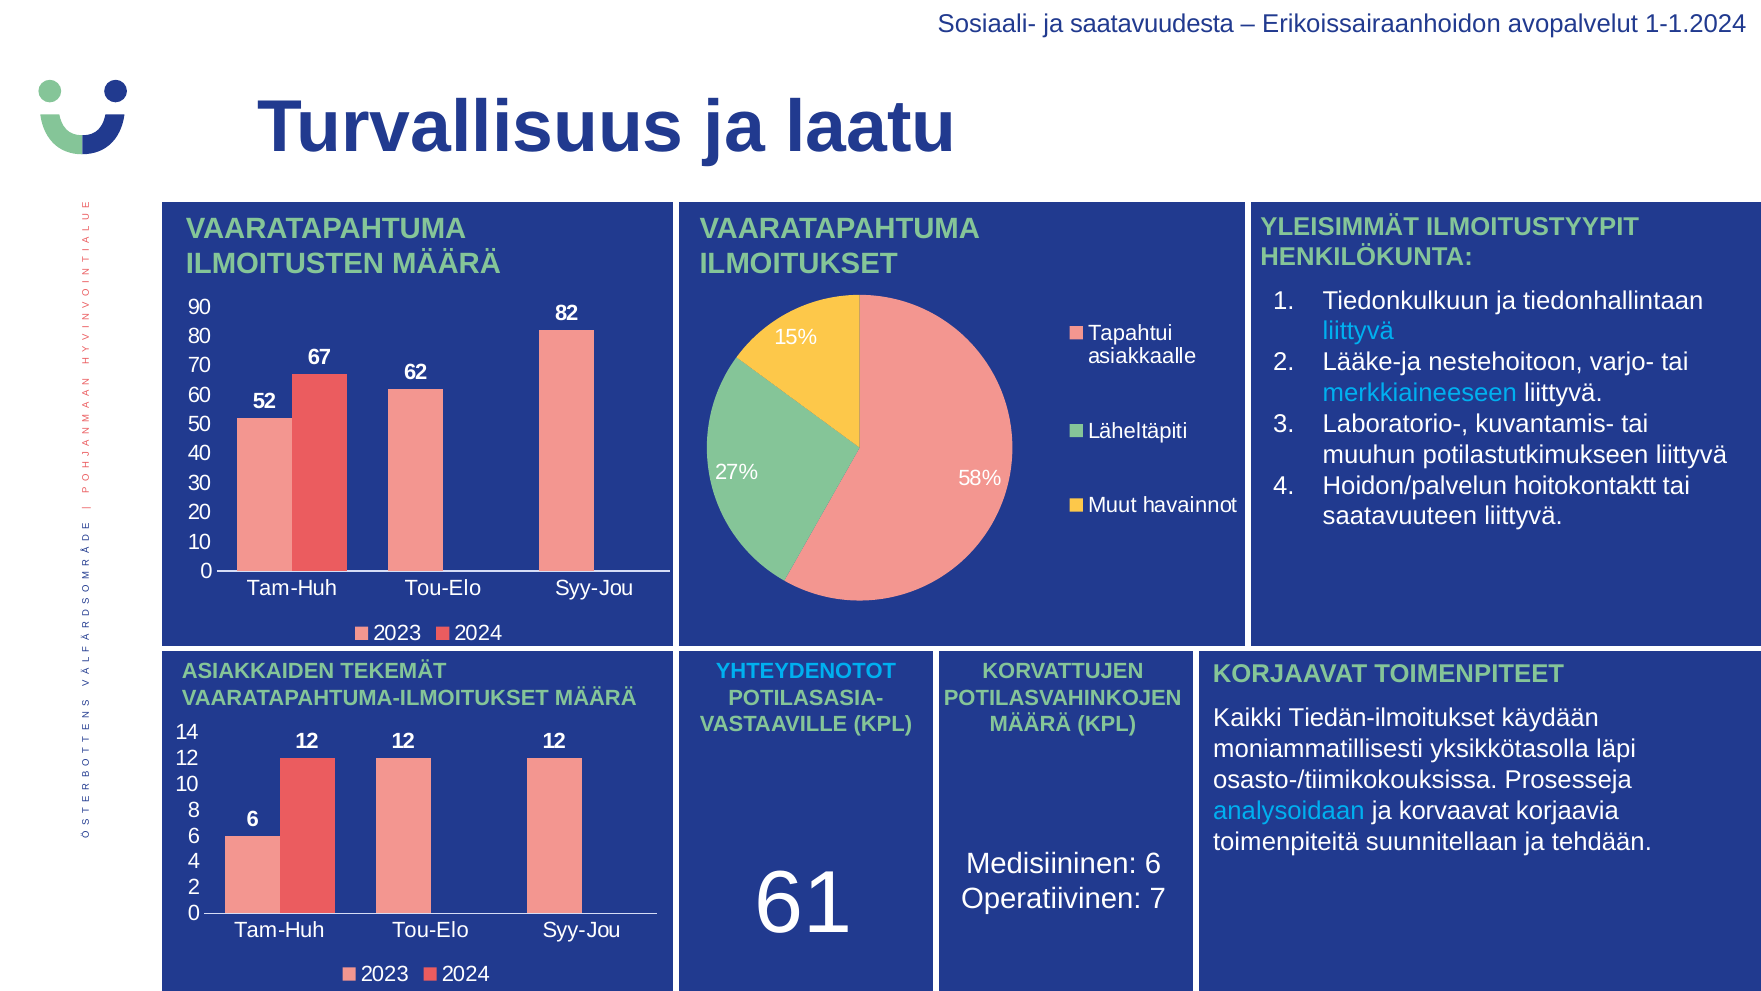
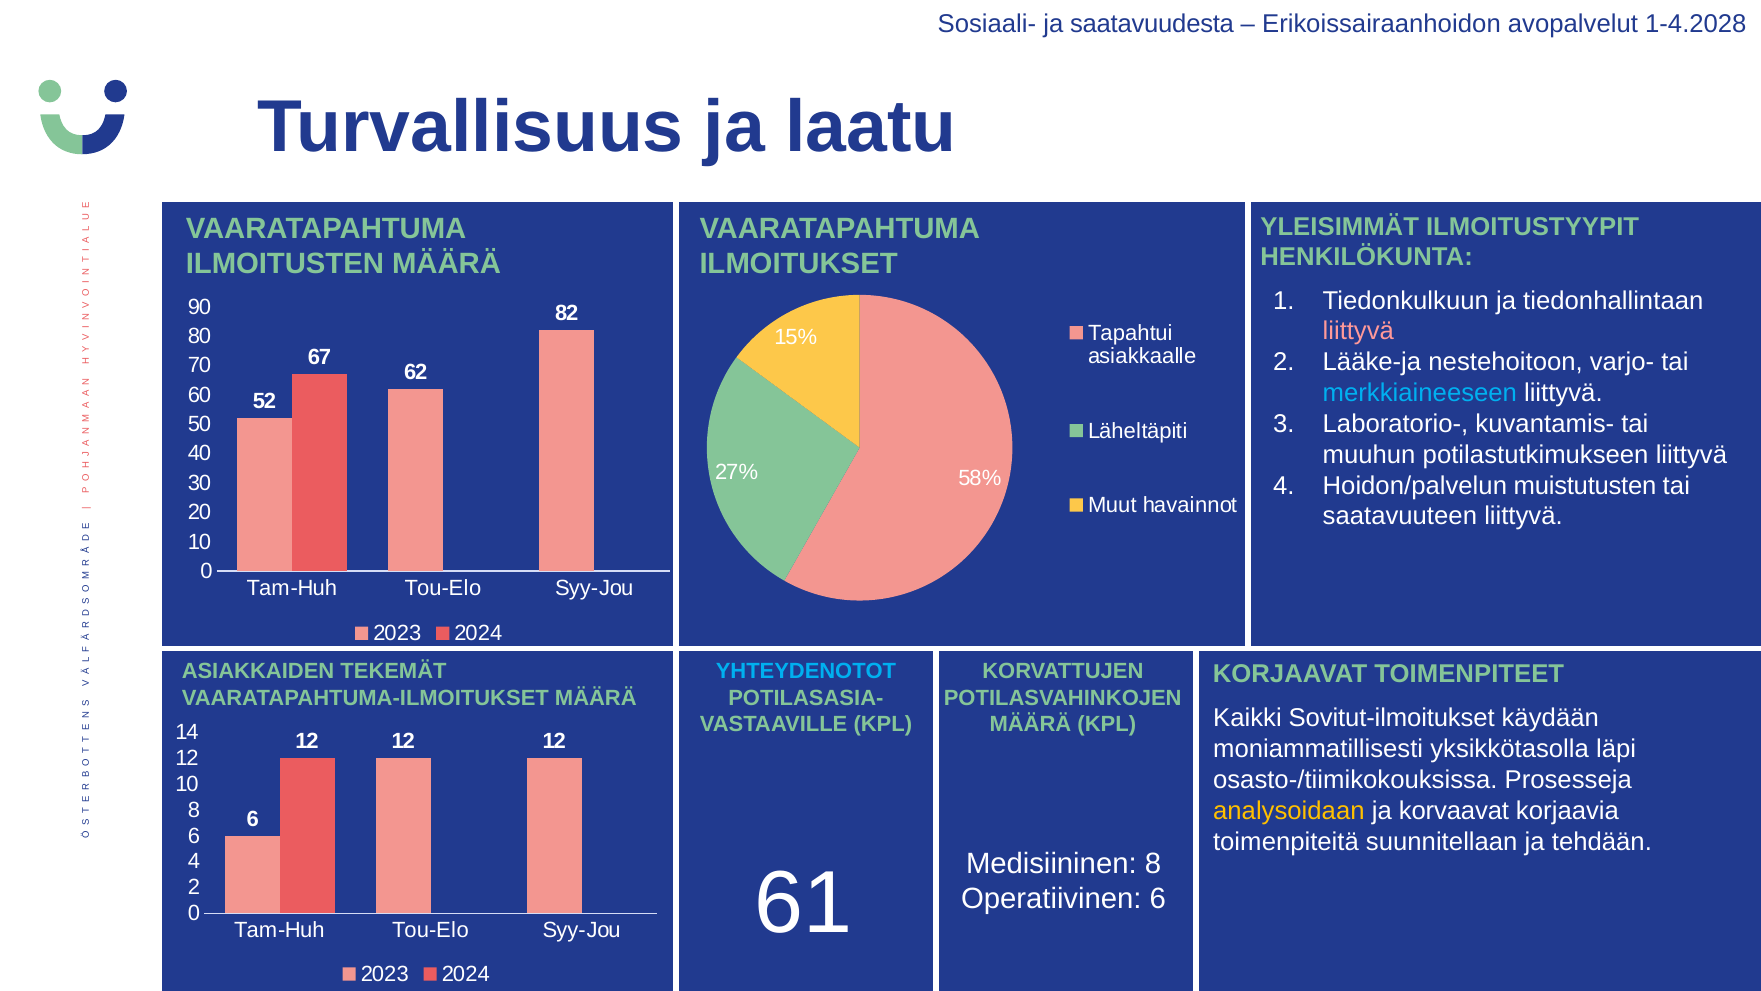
1-1.2024: 1-1.2024 -> 1-4.2028 (1696, 24)
liittyvä colour: light blue -> pink (1358, 331)
hoitokontaktt: hoitokontaktt -> muistutusten (1585, 485)
Tiedän-ilmoitukset: Tiedän-ilmoitukset -> Sovitut-ilmoitukset (1392, 718)
analysoidaan colour: light blue -> yellow (1289, 810)
Medisiininen 6: 6 -> 8 (1153, 863)
Operatiivinen 7: 7 -> 6 (1158, 899)
